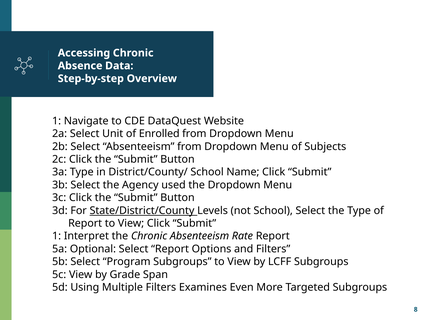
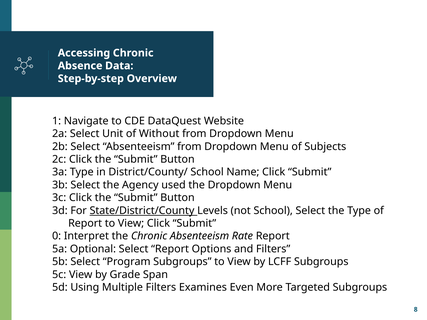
Enrolled: Enrolled -> Without (159, 134)
1: 1 -> 0 (57, 236)
